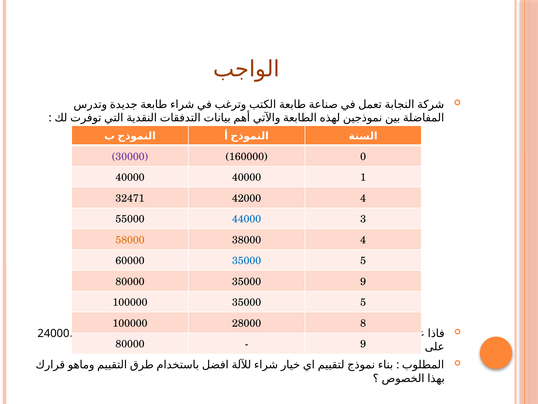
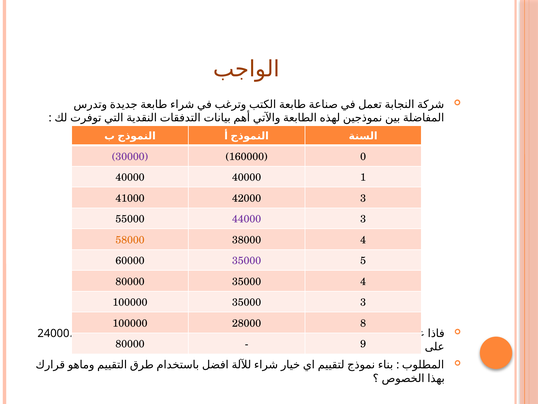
32471: 32471 -> 41000 (130, 198)
42000 4: 4 -> 3 (363, 198)
44000 colour: blue -> purple (247, 219)
35000 colour: blue -> purple (247, 260)
35000 9: 9 -> 4 (363, 281)
100000 35000 5: 5 -> 3 (363, 302)
